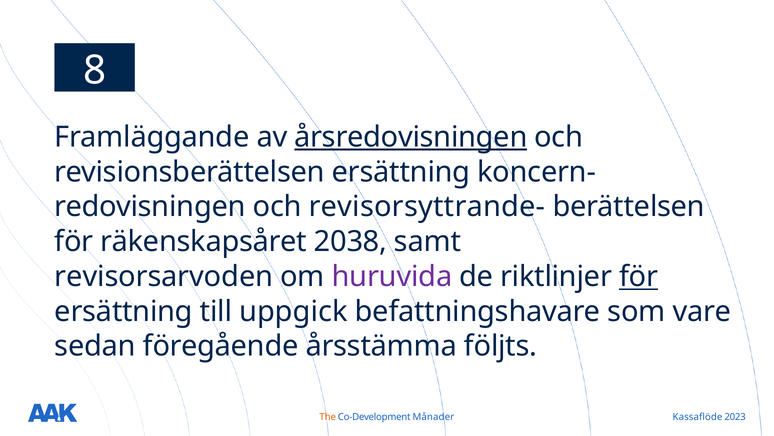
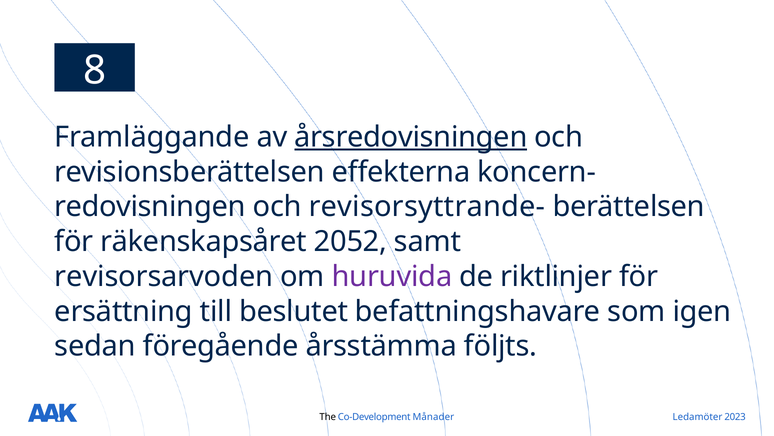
revisionsberättelsen ersättning: ersättning -> effekterna (401, 172)
2038: 2038 -> 2052 (350, 241)
för underline: present -> none (639, 276)
uppgick: uppgick -> beslutet (294, 311)
vare: vare -> igen (702, 311)
The colour: orange -> black (328, 416)
Kassaflöde: Kassaflöde -> Ledamöter (698, 416)
